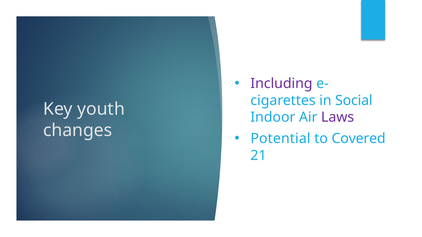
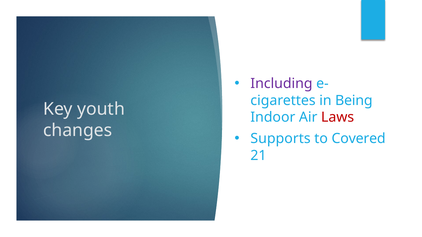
Social: Social -> Being (354, 101)
Laws colour: purple -> red (338, 117)
Potential: Potential -> Supports (281, 139)
